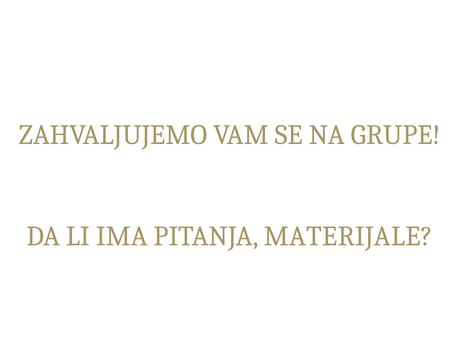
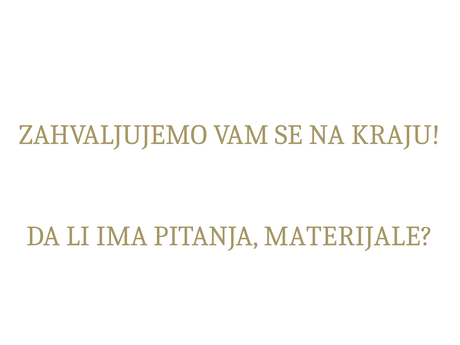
GRUPE: GRUPE -> KRAJU (396, 135)
